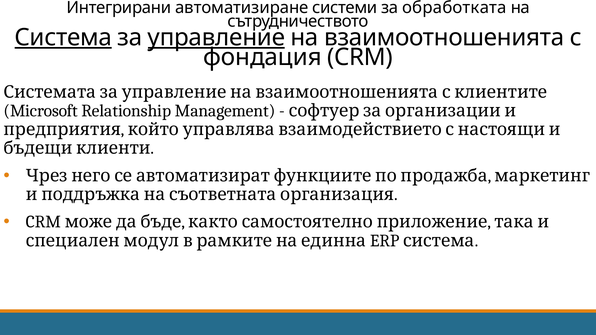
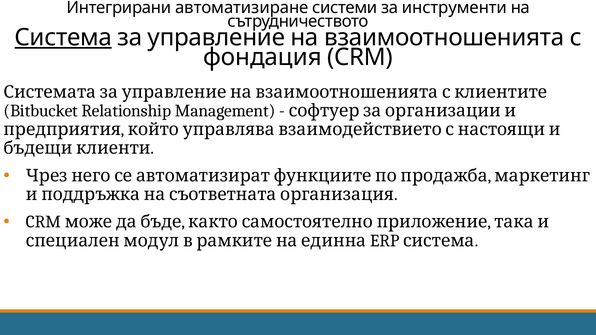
обработката: обработката -> инструменти (454, 8)
управление underline: present -> none (216, 37)
Microsoft: Microsoft -> Bitbucket (41, 111)
